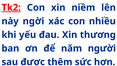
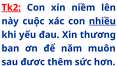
ngời: ngời -> cuộc (33, 21)
nhiều underline: none -> present (102, 21)
người: người -> muôn (102, 48)
